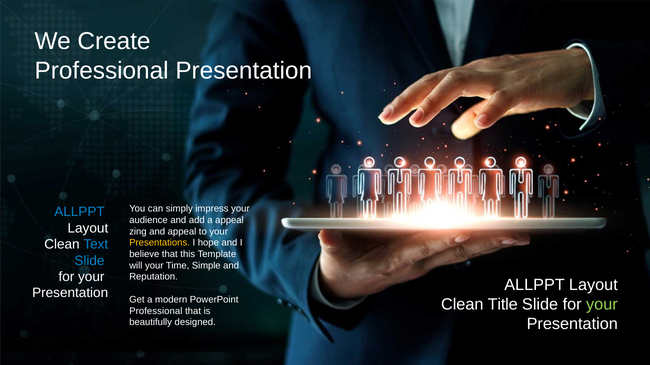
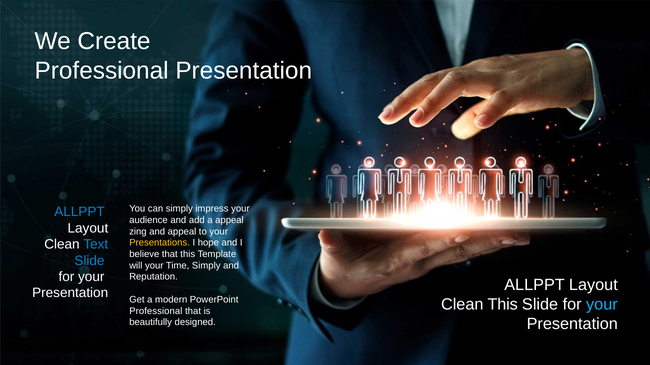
Time Simple: Simple -> Simply (206, 266)
Clean Title: Title -> This (503, 305)
your colour: light green -> light blue (602, 305)
